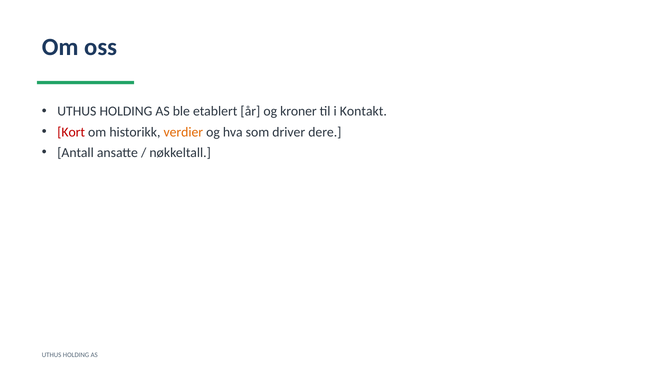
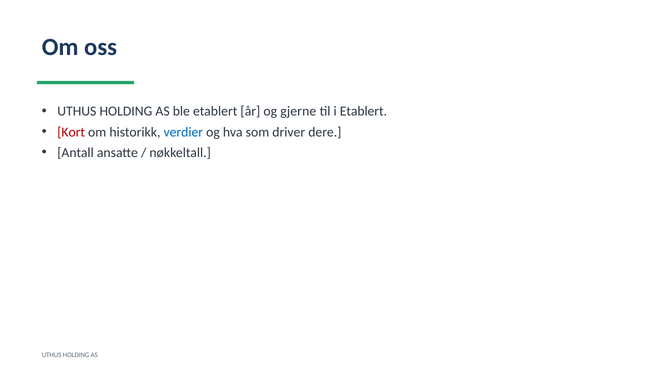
kroner: kroner -> gjerne (298, 111)
i Kontakt: Kontakt -> Etablert (363, 111)
verdier colour: orange -> blue (183, 132)
